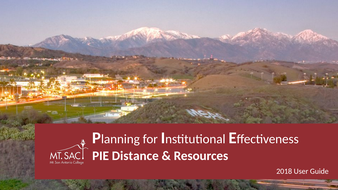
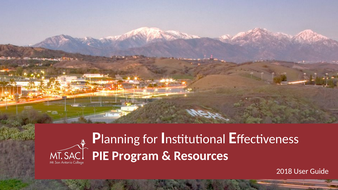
Distance: Distance -> Program (135, 156)
